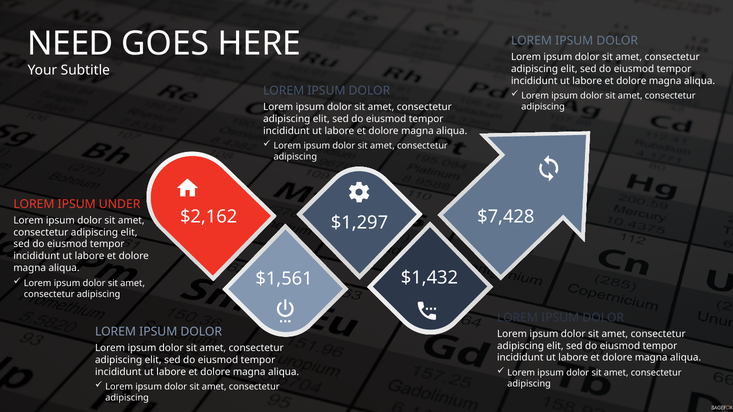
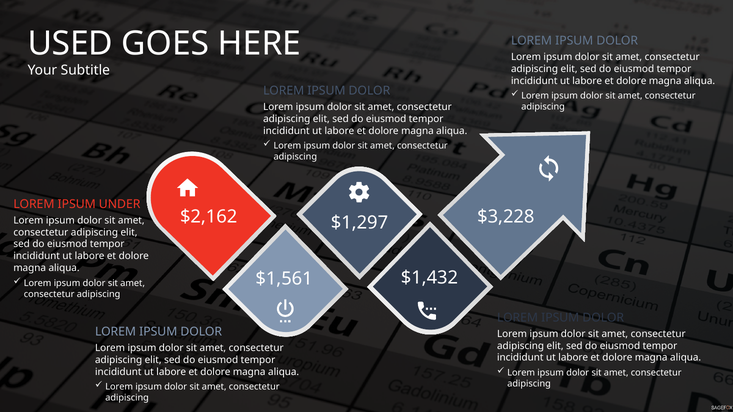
NEED: NEED -> USED (70, 44)
$7,428: $7,428 -> $3,228 (506, 217)
